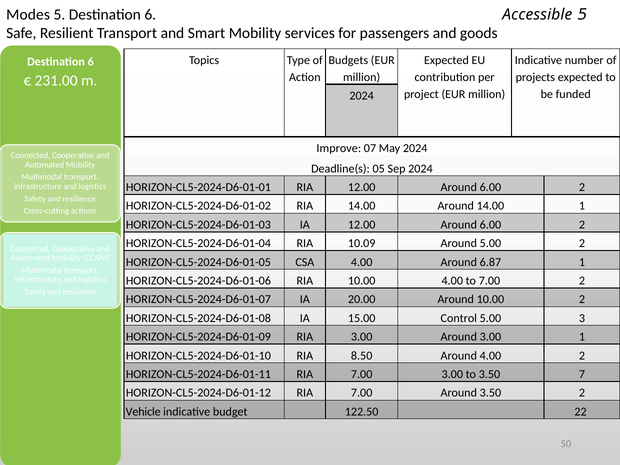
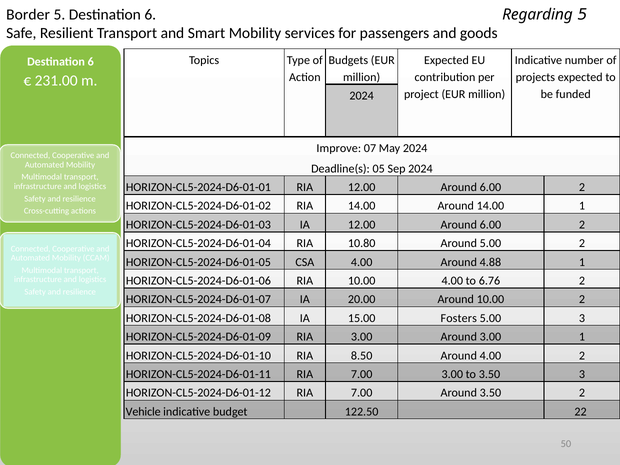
Modes: Modes -> Border (28, 15)
Accessible: Accessible -> Regarding (537, 15)
10.09: 10.09 -> 10.80 (362, 243)
6.87: 6.87 -> 4.88 (490, 262)
to 7.00: 7.00 -> 6.76 (489, 281)
Control: Control -> Fosters (459, 318)
3.50 7: 7 -> 3 (582, 374)
